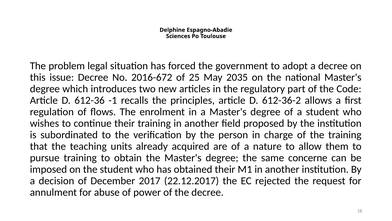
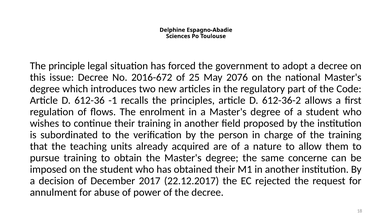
problem: problem -> principle (67, 66)
2035: 2035 -> 2076 (237, 77)
